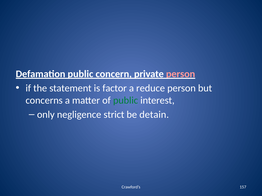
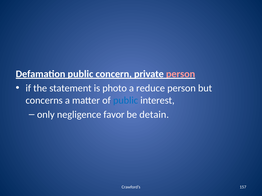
factor: factor -> photo (115, 88)
public colour: green -> blue (126, 101)
strict: strict -> favor (114, 115)
